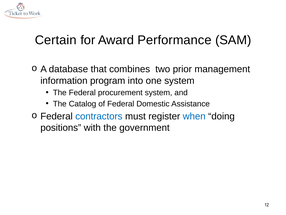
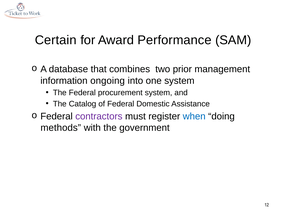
program: program -> ongoing (108, 80)
contractors colour: blue -> purple (99, 116)
positions: positions -> methods (61, 128)
